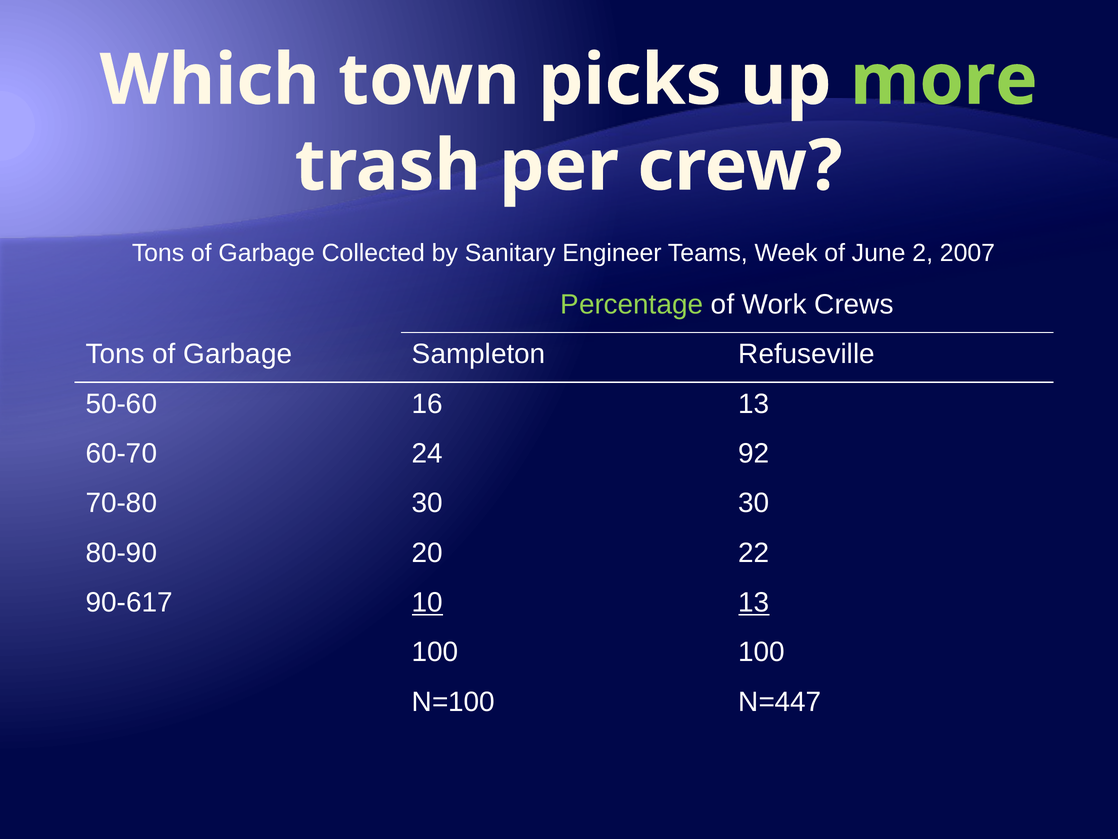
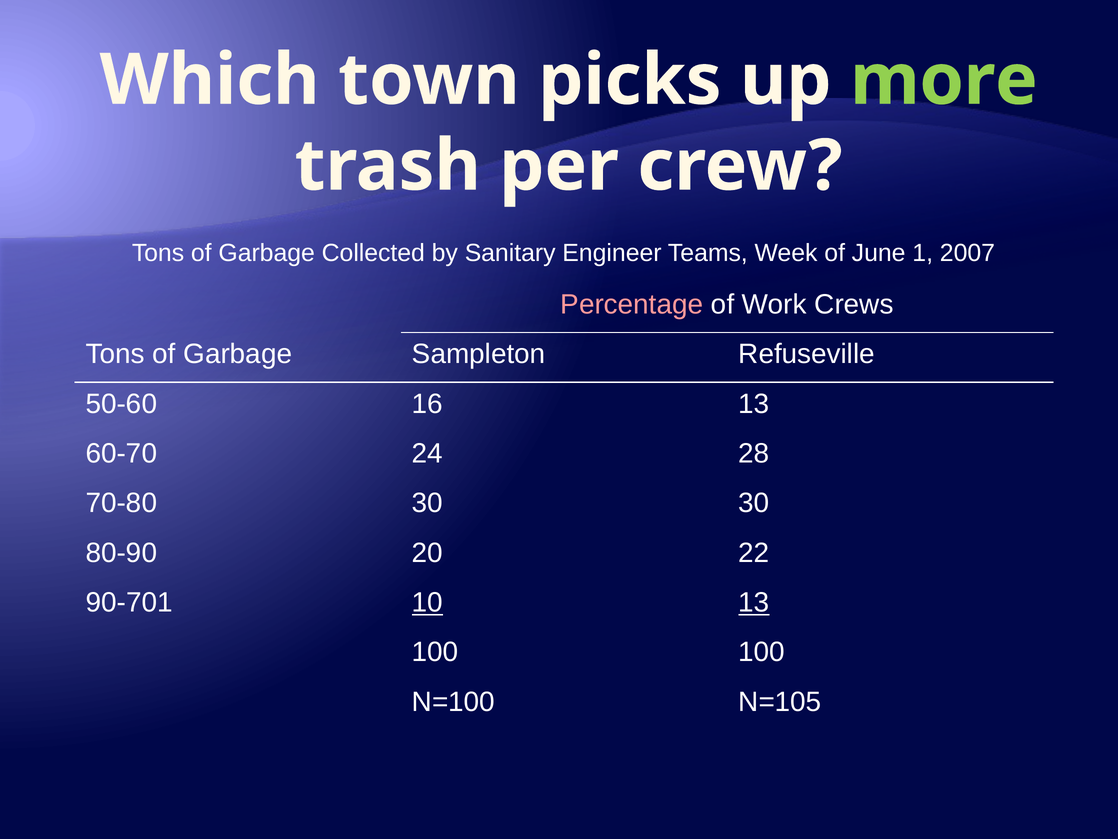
2: 2 -> 1 (923, 253)
Percentage colour: light green -> pink (632, 304)
92: 92 -> 28 (754, 453)
90-617: 90-617 -> 90-701 (129, 602)
N=447: N=447 -> N=105 (780, 701)
